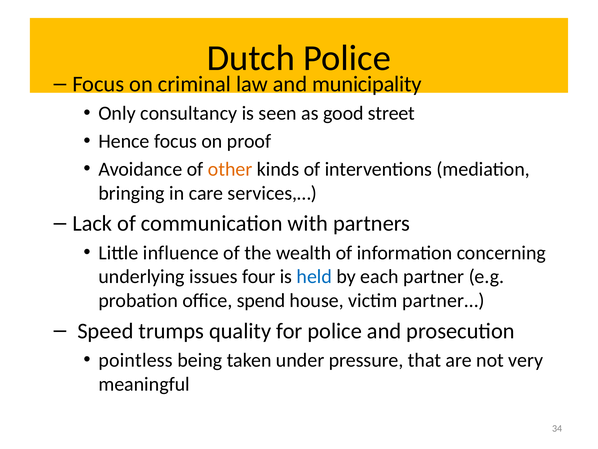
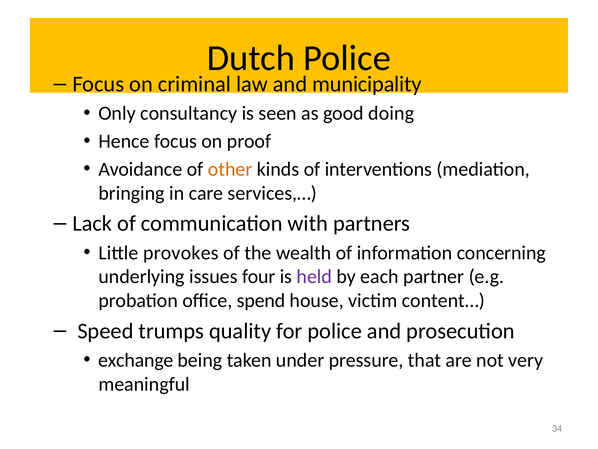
street: street -> doing (391, 113)
influence: influence -> provokes (181, 252)
held colour: blue -> purple (314, 276)
partner…: partner… -> content… (443, 300)
pointless: pointless -> exchange (136, 360)
